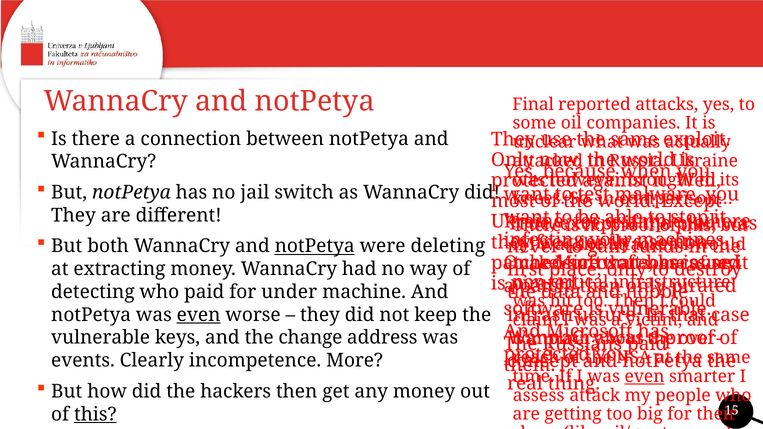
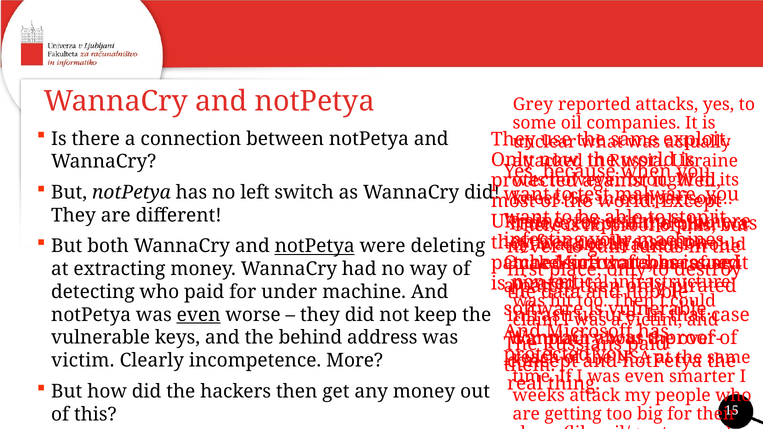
Final: Final -> Grey (533, 104)
jail: jail -> left (255, 193)
the change: change -> behind (310, 338)
events: events -> victim (83, 361)
even underline: present -> none (645, 377)
assess: assess -> weeks (539, 395)
this underline: present -> none (95, 414)
